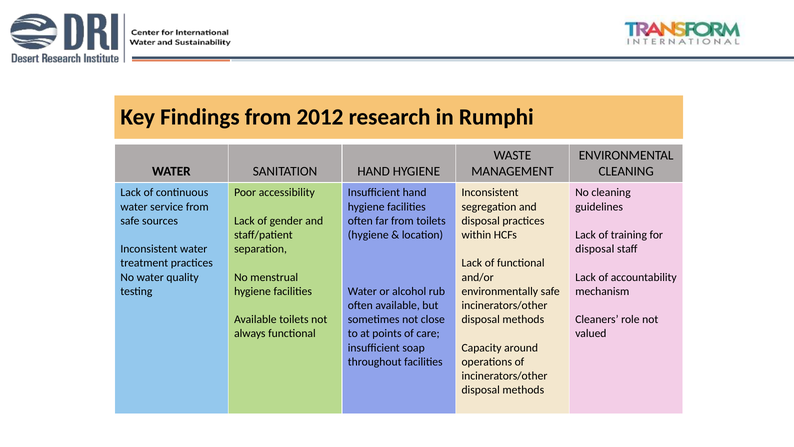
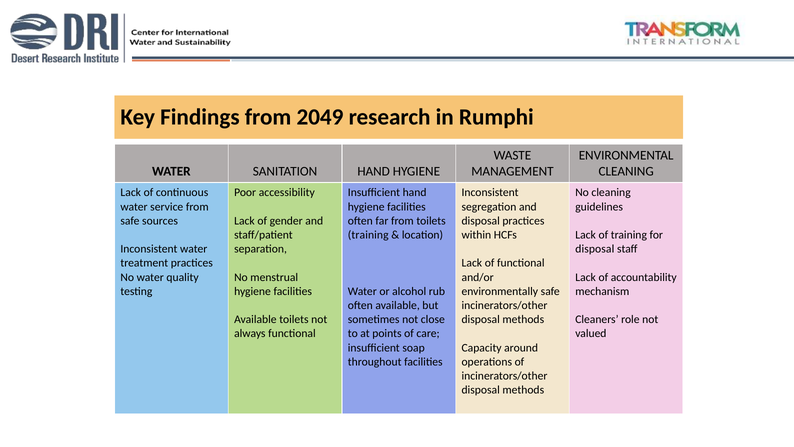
2012: 2012 -> 2049 (320, 117)
hygiene: hygiene -> training (368, 235)
